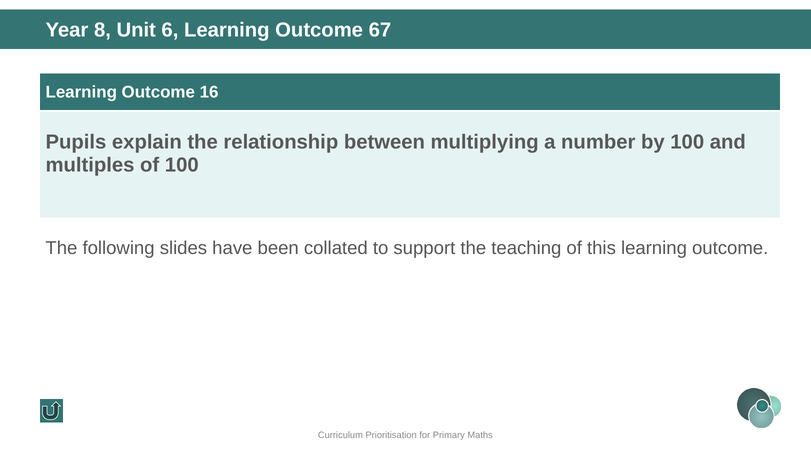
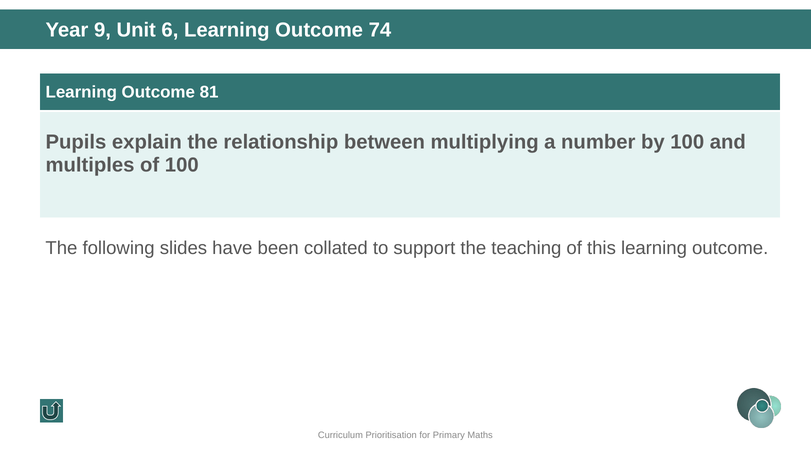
8: 8 -> 9 (102, 30)
67: 67 -> 74 (380, 30)
16: 16 -> 81 (209, 92)
